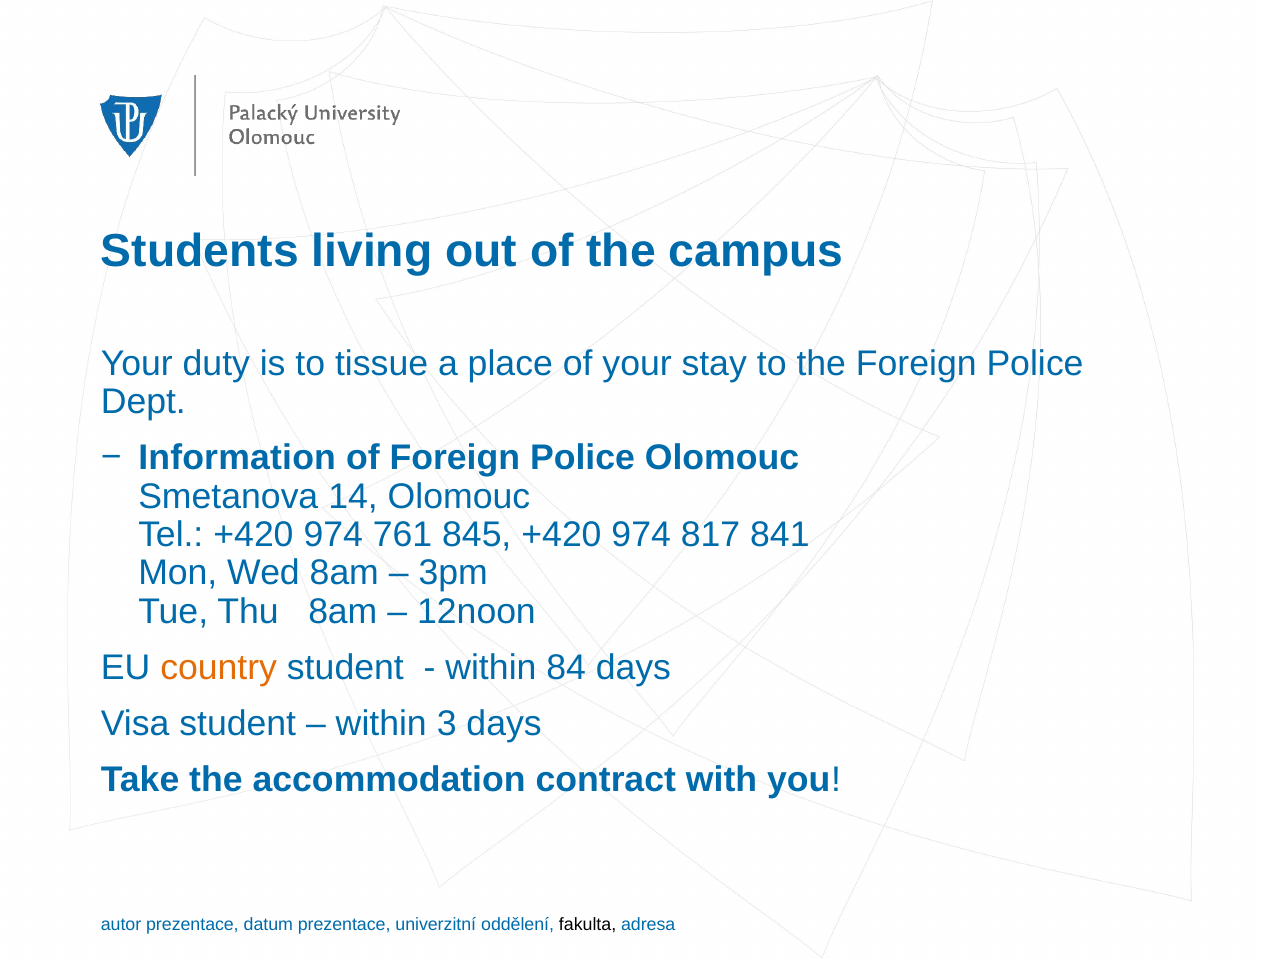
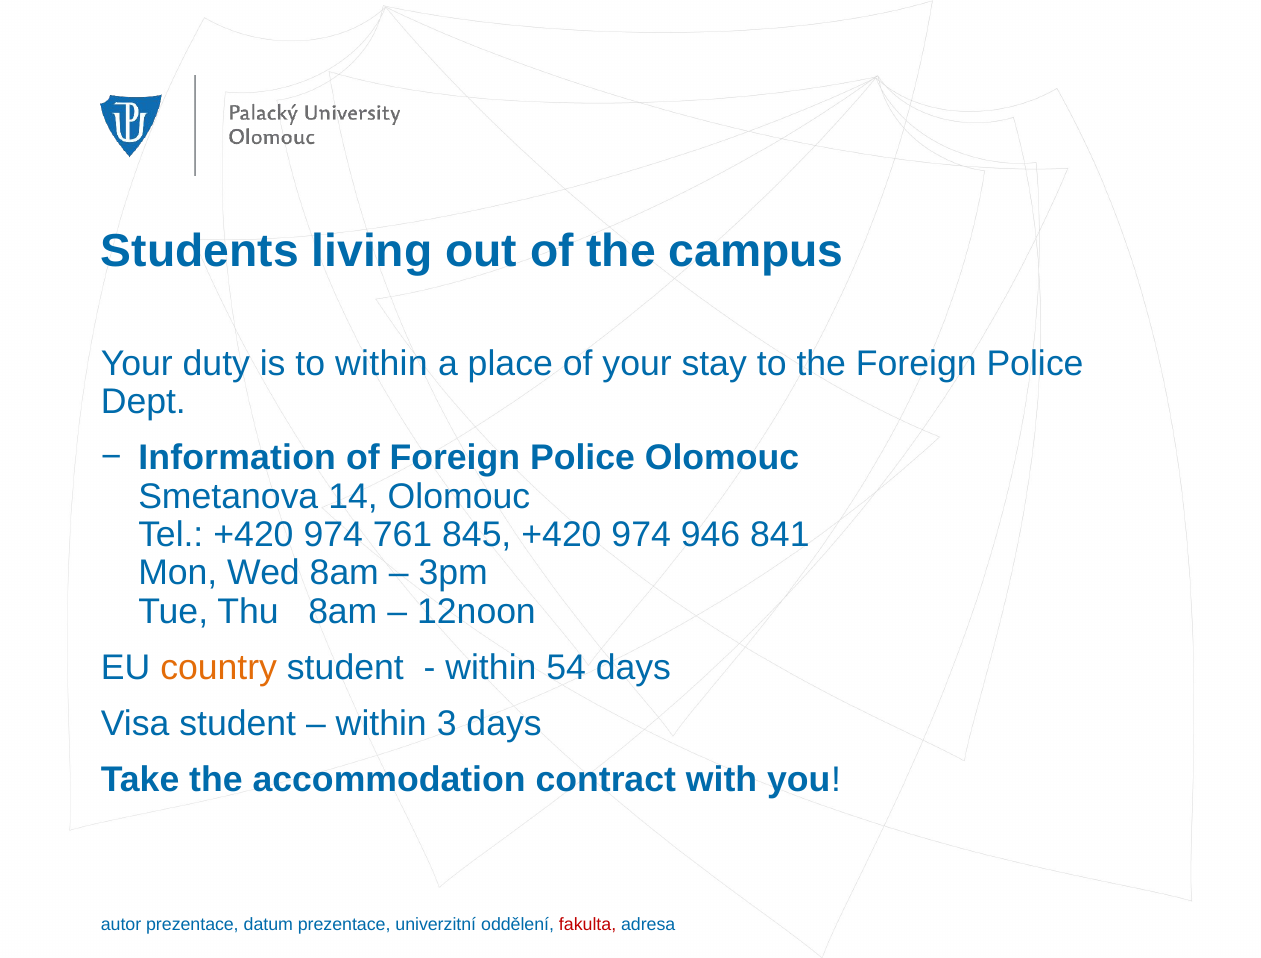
to tissue: tissue -> within (381, 364)
817: 817 -> 946 (711, 535)
84: 84 -> 54 (566, 668)
fakulta colour: black -> red (588, 925)
